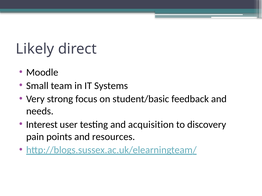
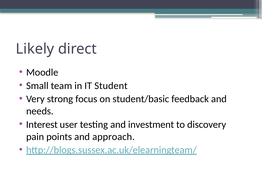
Systems: Systems -> Student (111, 86)
acquisition: acquisition -> investment (151, 125)
resources: resources -> approach (114, 137)
